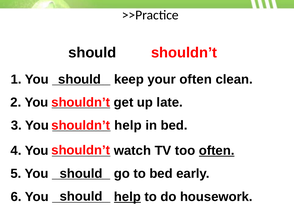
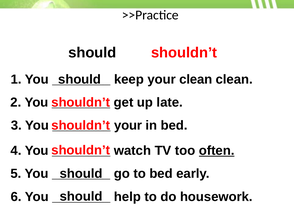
your often: often -> clean (196, 79)
help: help -> your (128, 125)
help underline: present -> none (127, 196)
